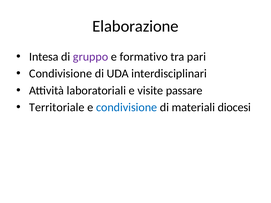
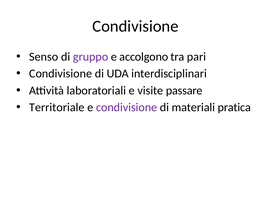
Elaborazione: Elaborazione -> Condivisione (135, 26)
Intesa: Intesa -> Senso (44, 57)
formativo: formativo -> accolgono (144, 57)
condivisione colour: blue -> purple (127, 107)
diocesi: diocesi -> pratica (234, 107)
